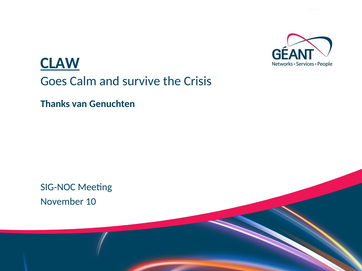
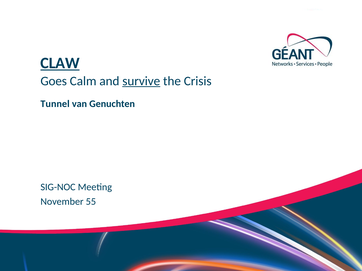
survive underline: none -> present (141, 81)
Thanks: Thanks -> Tunnel (55, 104)
10: 10 -> 55 (91, 202)
